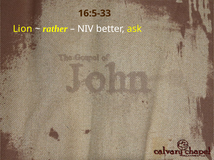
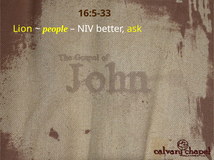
rather: rather -> people (55, 29)
